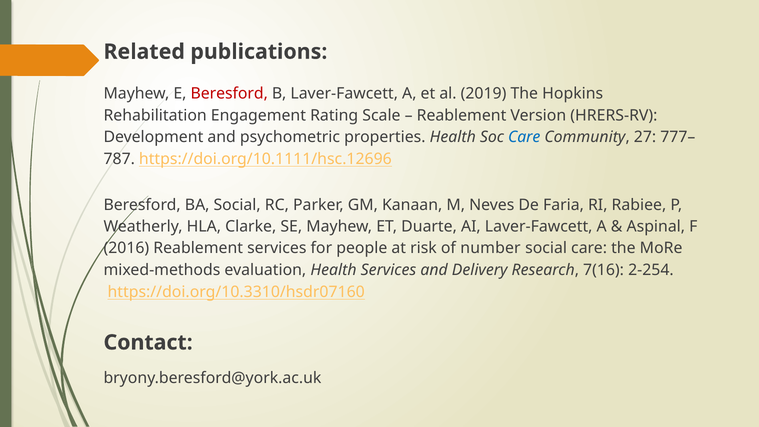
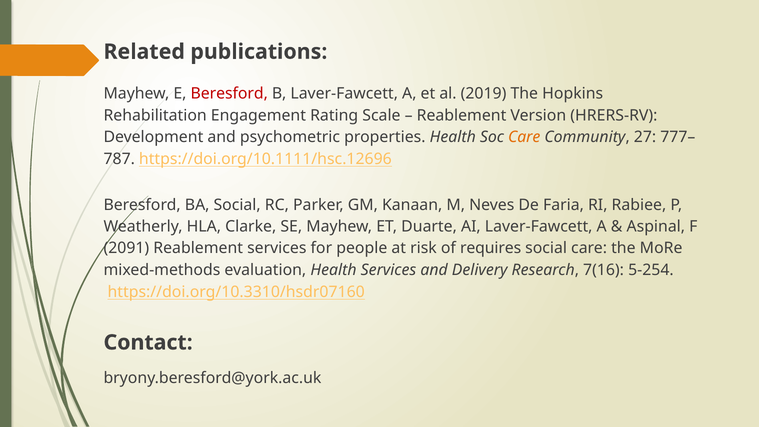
Care colour: blue -> orange (524, 137)
2016: 2016 -> 2091 (126, 248)
number: number -> requires (491, 248)
2-254: 2-254 -> 5-254 (651, 270)
